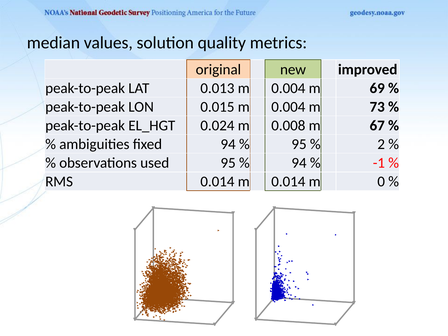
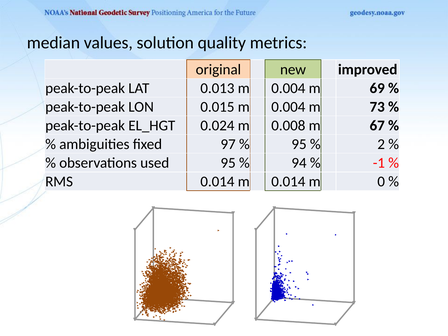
fixed 94: 94 -> 97 (228, 144)
